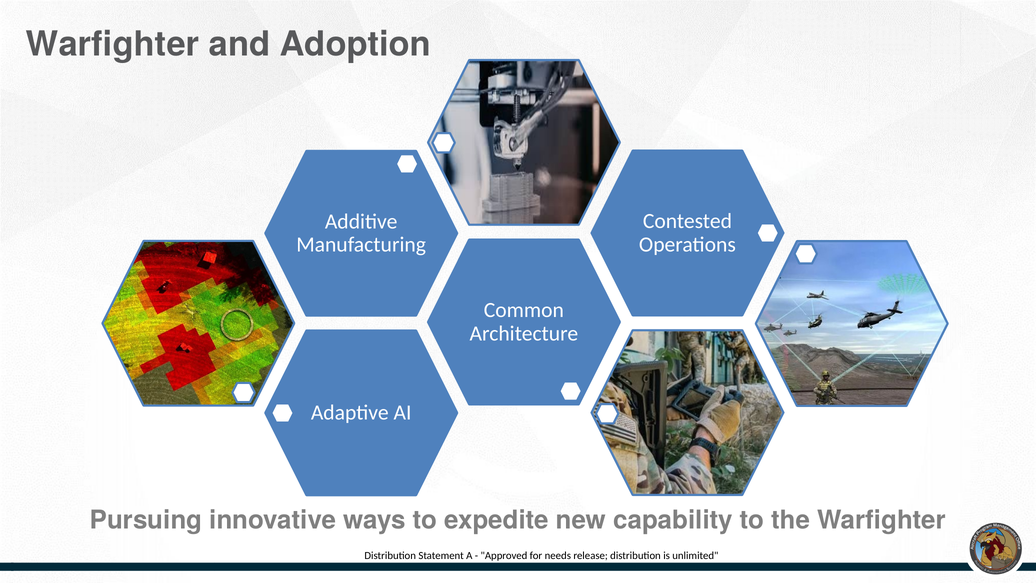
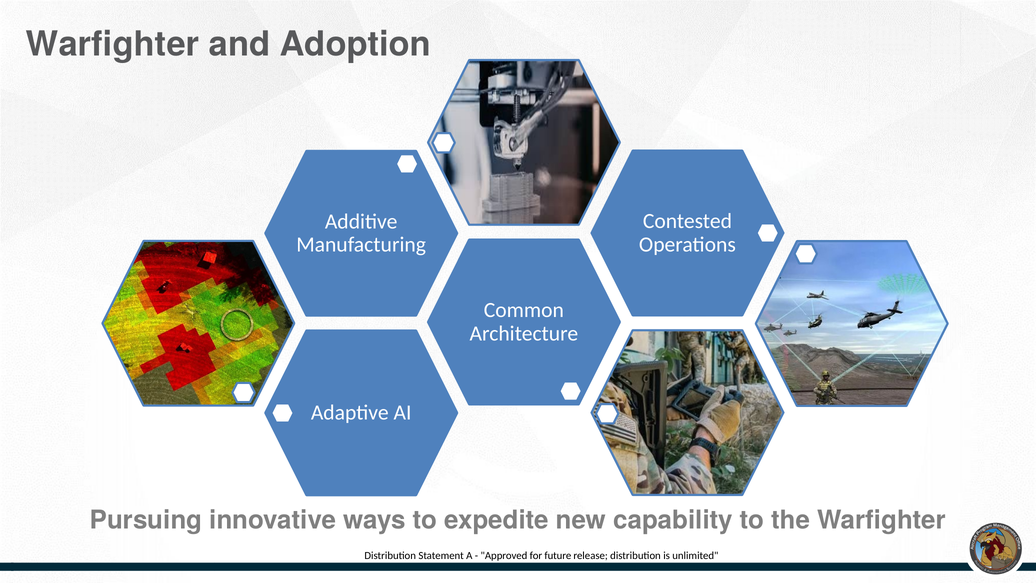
needs: needs -> future (558, 555)
